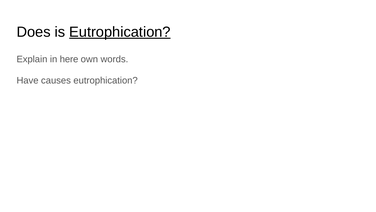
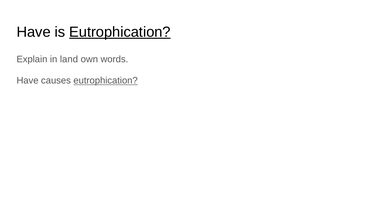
Does: Does -> Have (34, 32)
here: here -> land (69, 59)
eutrophication underline: none -> present (106, 80)
